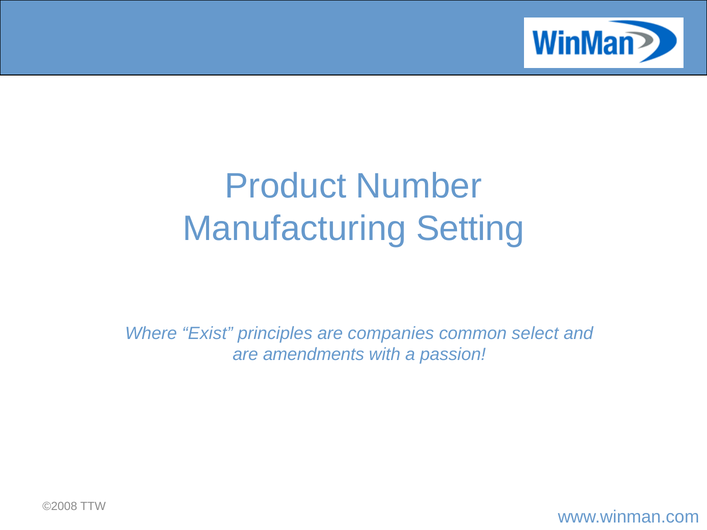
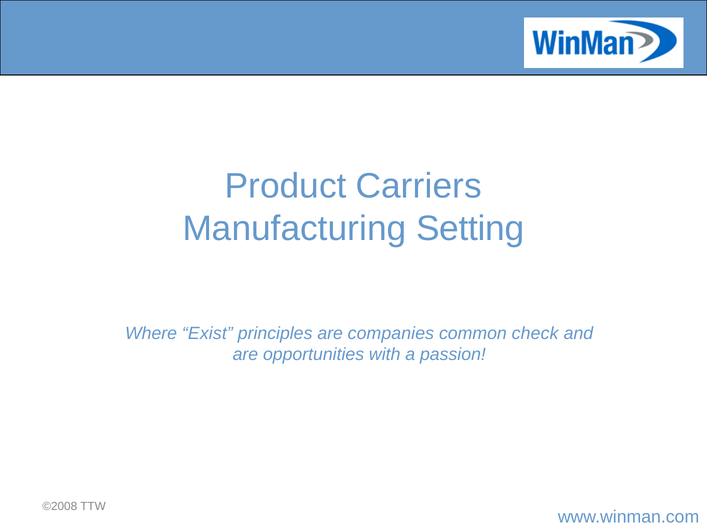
Number: Number -> Carriers (419, 186)
select: select -> check (535, 333)
amendments: amendments -> opportunities (314, 355)
